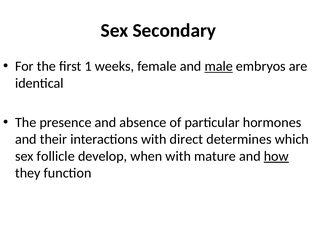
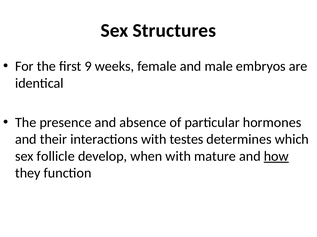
Secondary: Secondary -> Structures (174, 31)
1: 1 -> 9 (88, 67)
male underline: present -> none (219, 67)
direct: direct -> testes (187, 140)
